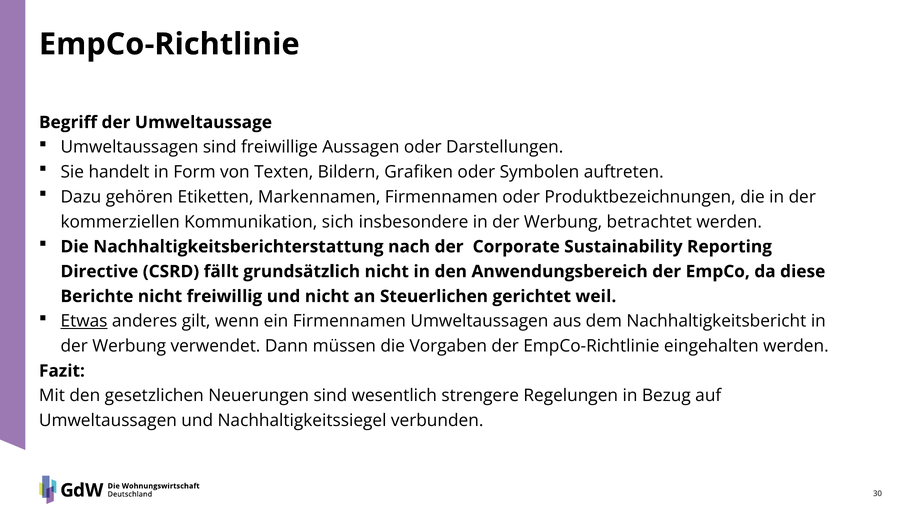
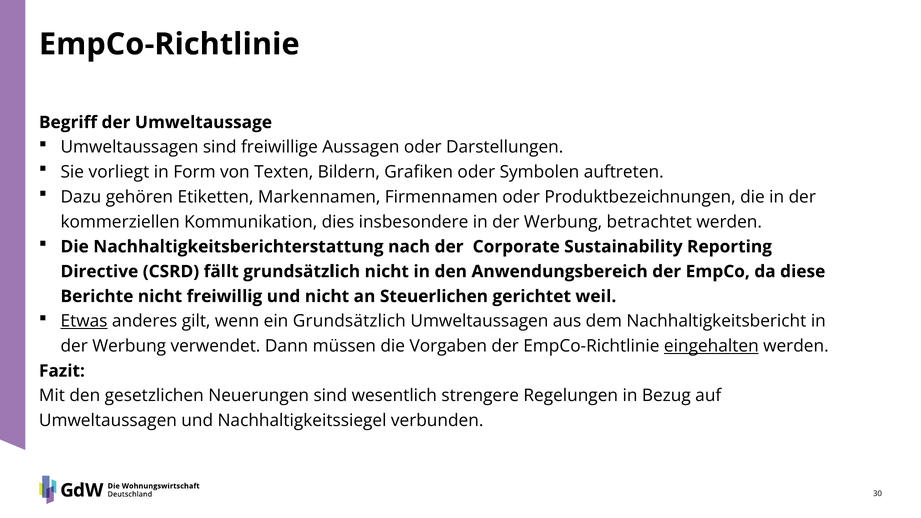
handelt: handelt -> vorliegt (119, 172)
sich: sich -> dies (338, 222)
ein Firmennamen: Firmennamen -> Grundsätzlich (349, 321)
eingehalten underline: none -> present (711, 346)
